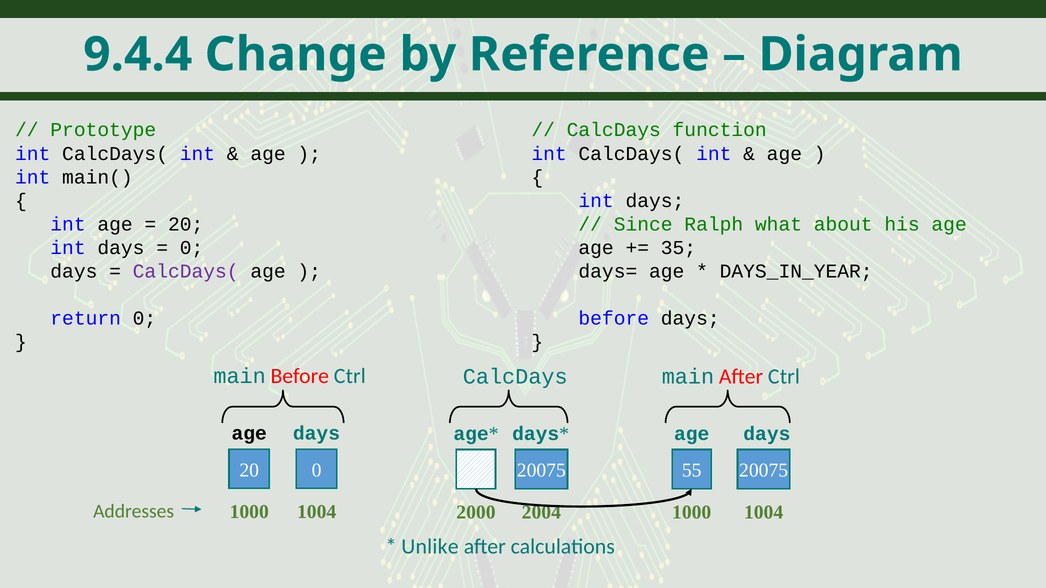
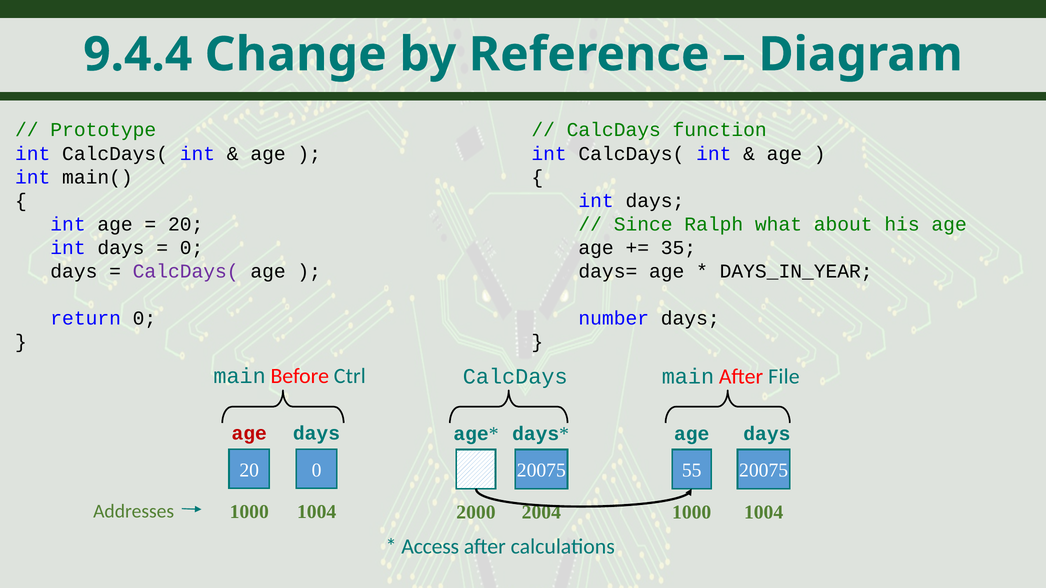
before: before -> number (614, 318)
After Ctrl: Ctrl -> File (784, 377)
age colour: black -> red (249, 434)
Unlike: Unlike -> Access (430, 547)
